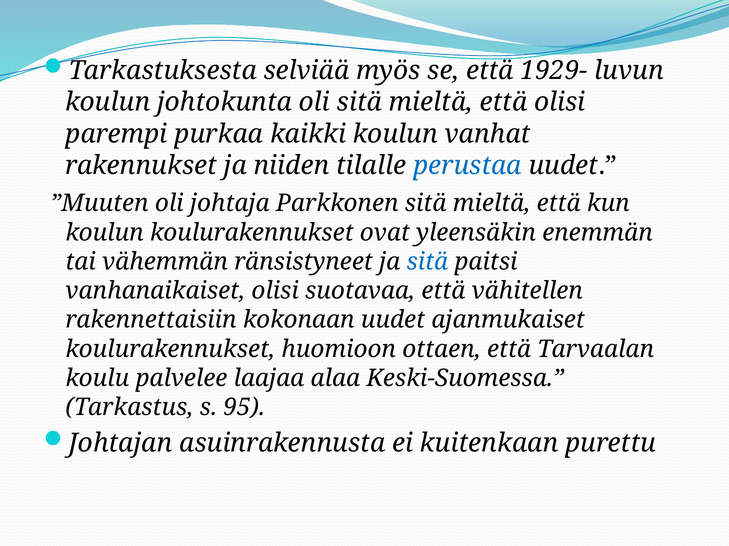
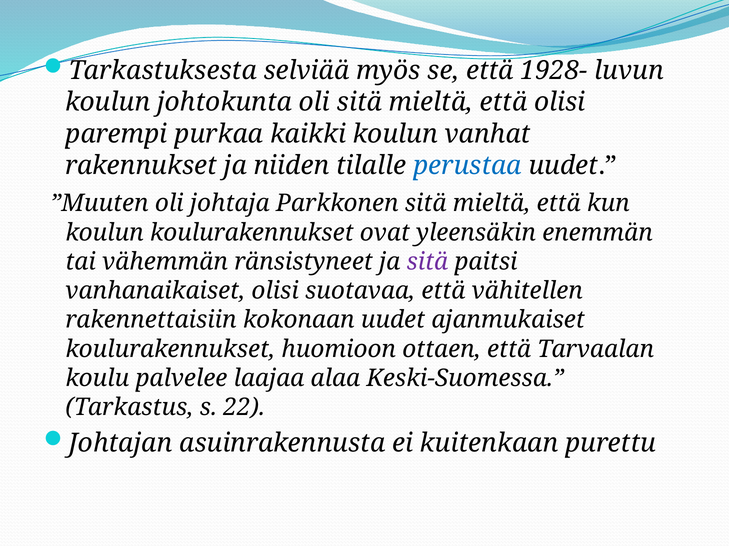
1929-: 1929- -> 1928- (554, 71)
sitä colour: blue -> purple (427, 262)
95: 95 -> 22 (244, 408)
